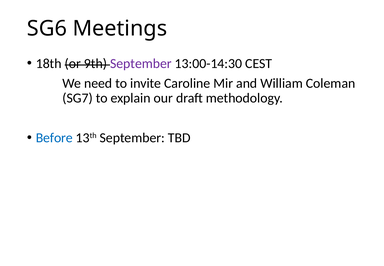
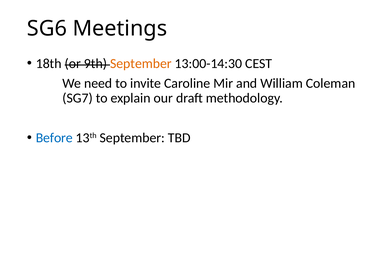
September colour: purple -> orange (141, 63)
